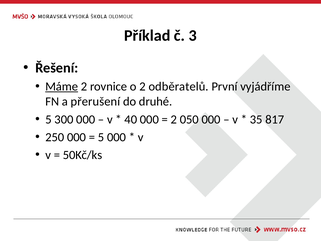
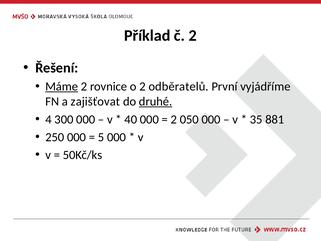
č 3: 3 -> 2 (193, 35)
přerušení: přerušení -> zajišťovat (95, 101)
druhé underline: none -> present (156, 101)
5: 5 -> 4 (49, 119)
817: 817 -> 881 (275, 119)
